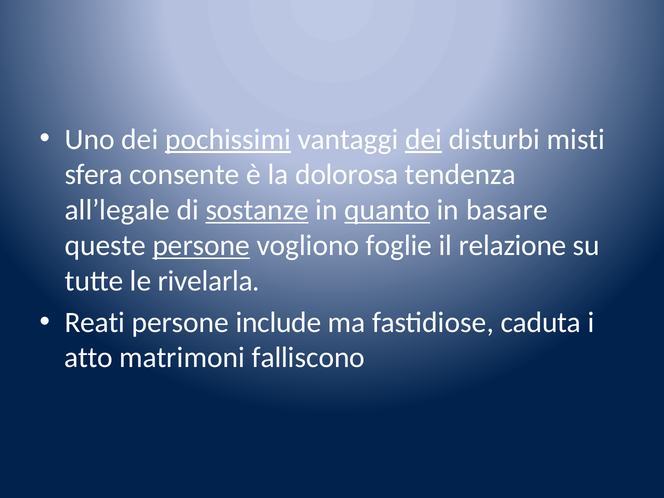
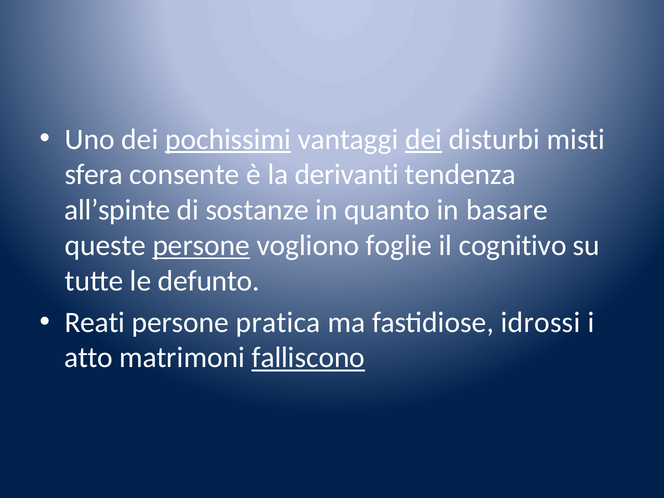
dolorosa: dolorosa -> derivanti (347, 175)
all’legale: all’legale -> all’spinte (117, 210)
sostanze underline: present -> none (257, 210)
quanto underline: present -> none (387, 210)
relazione: relazione -> cognitivo (513, 246)
rivelarla: rivelarla -> defunto (209, 281)
include: include -> pratica (278, 322)
caduta: caduta -> idrossi (541, 322)
falliscono underline: none -> present (308, 358)
